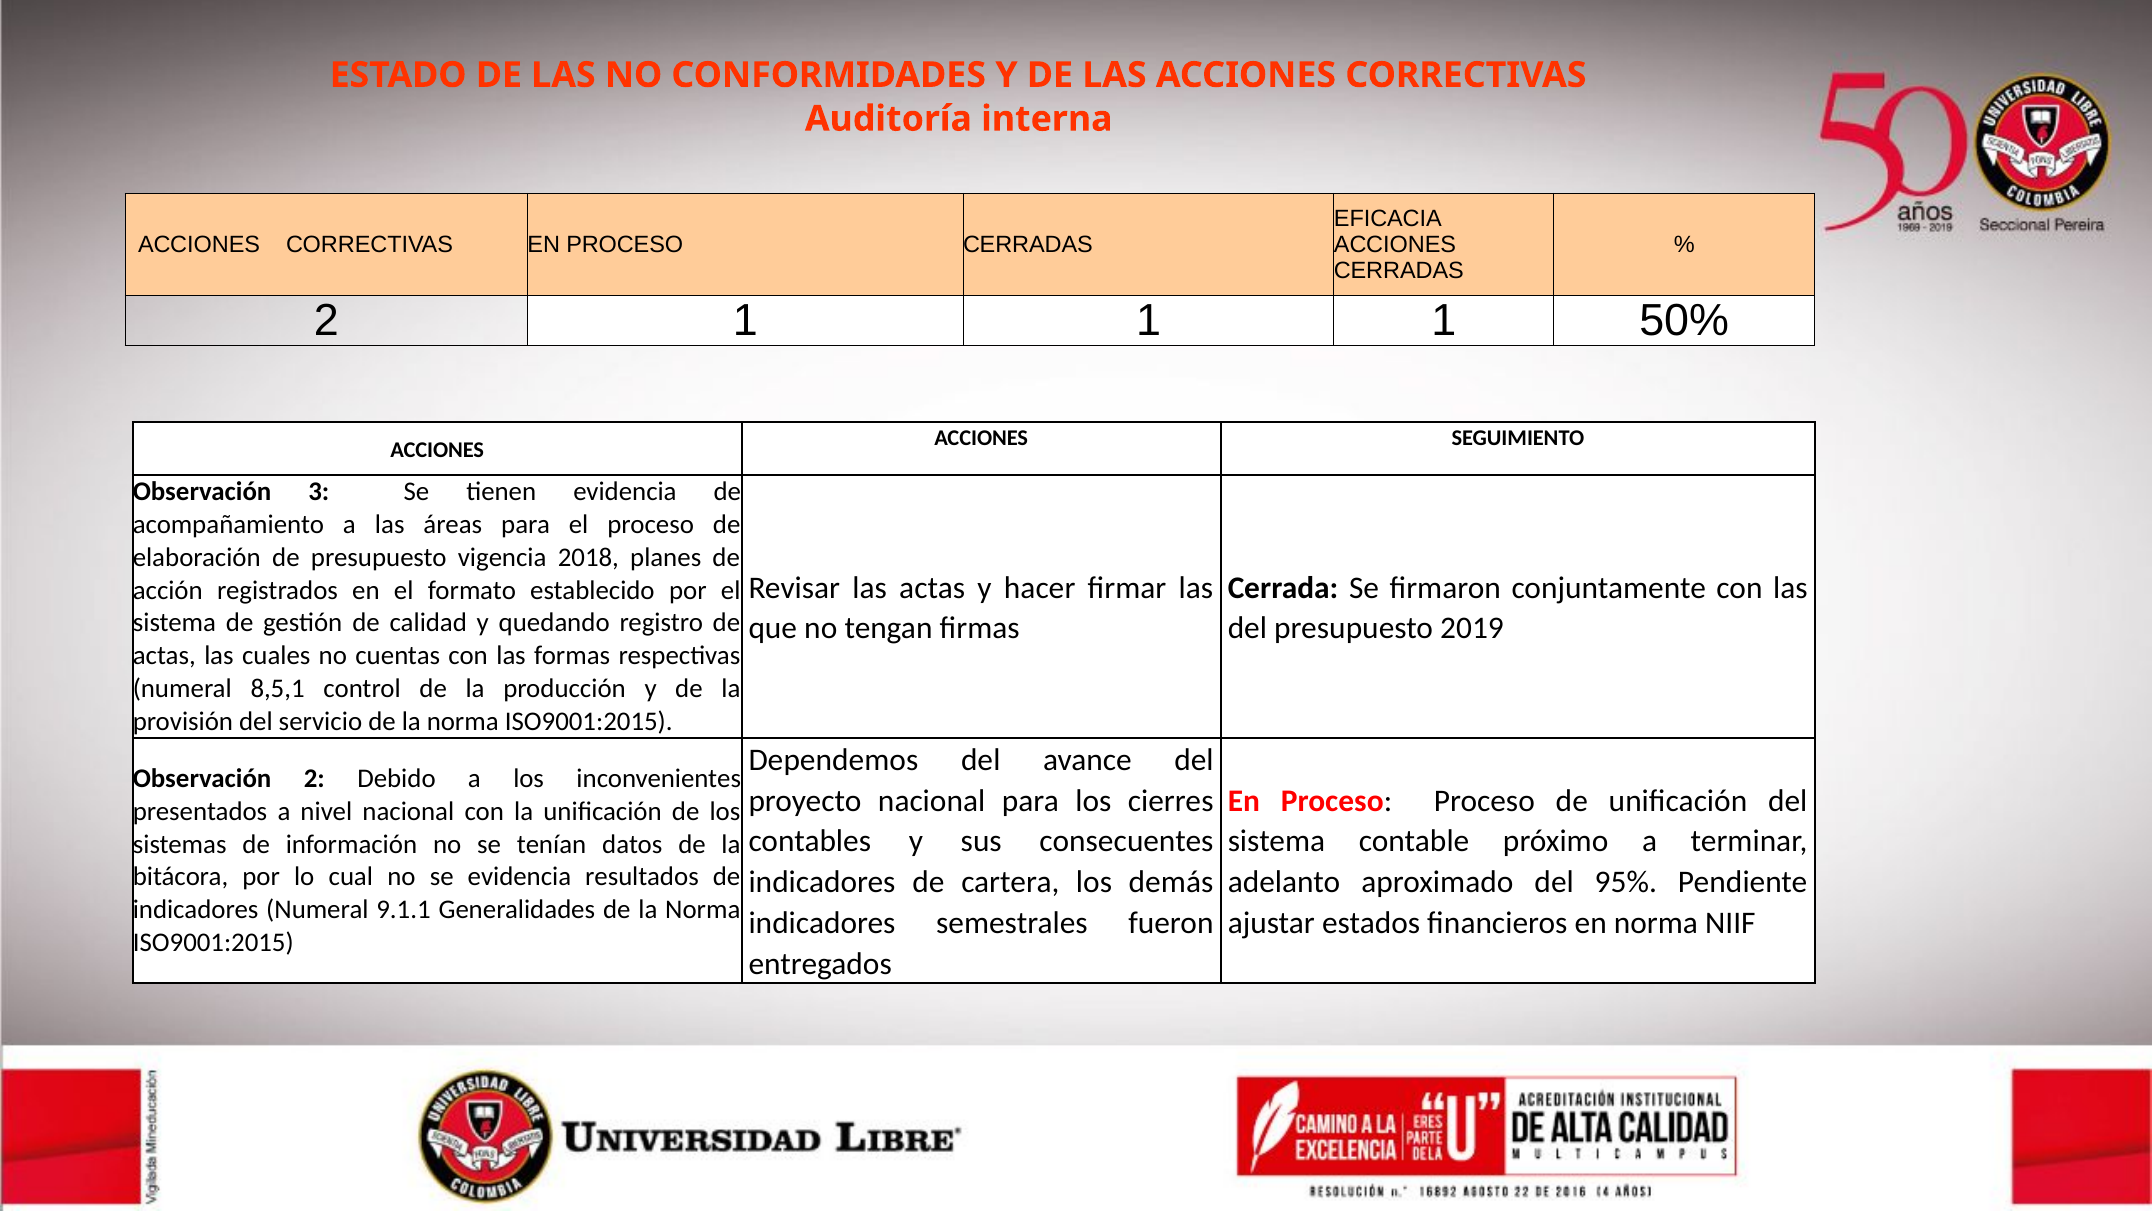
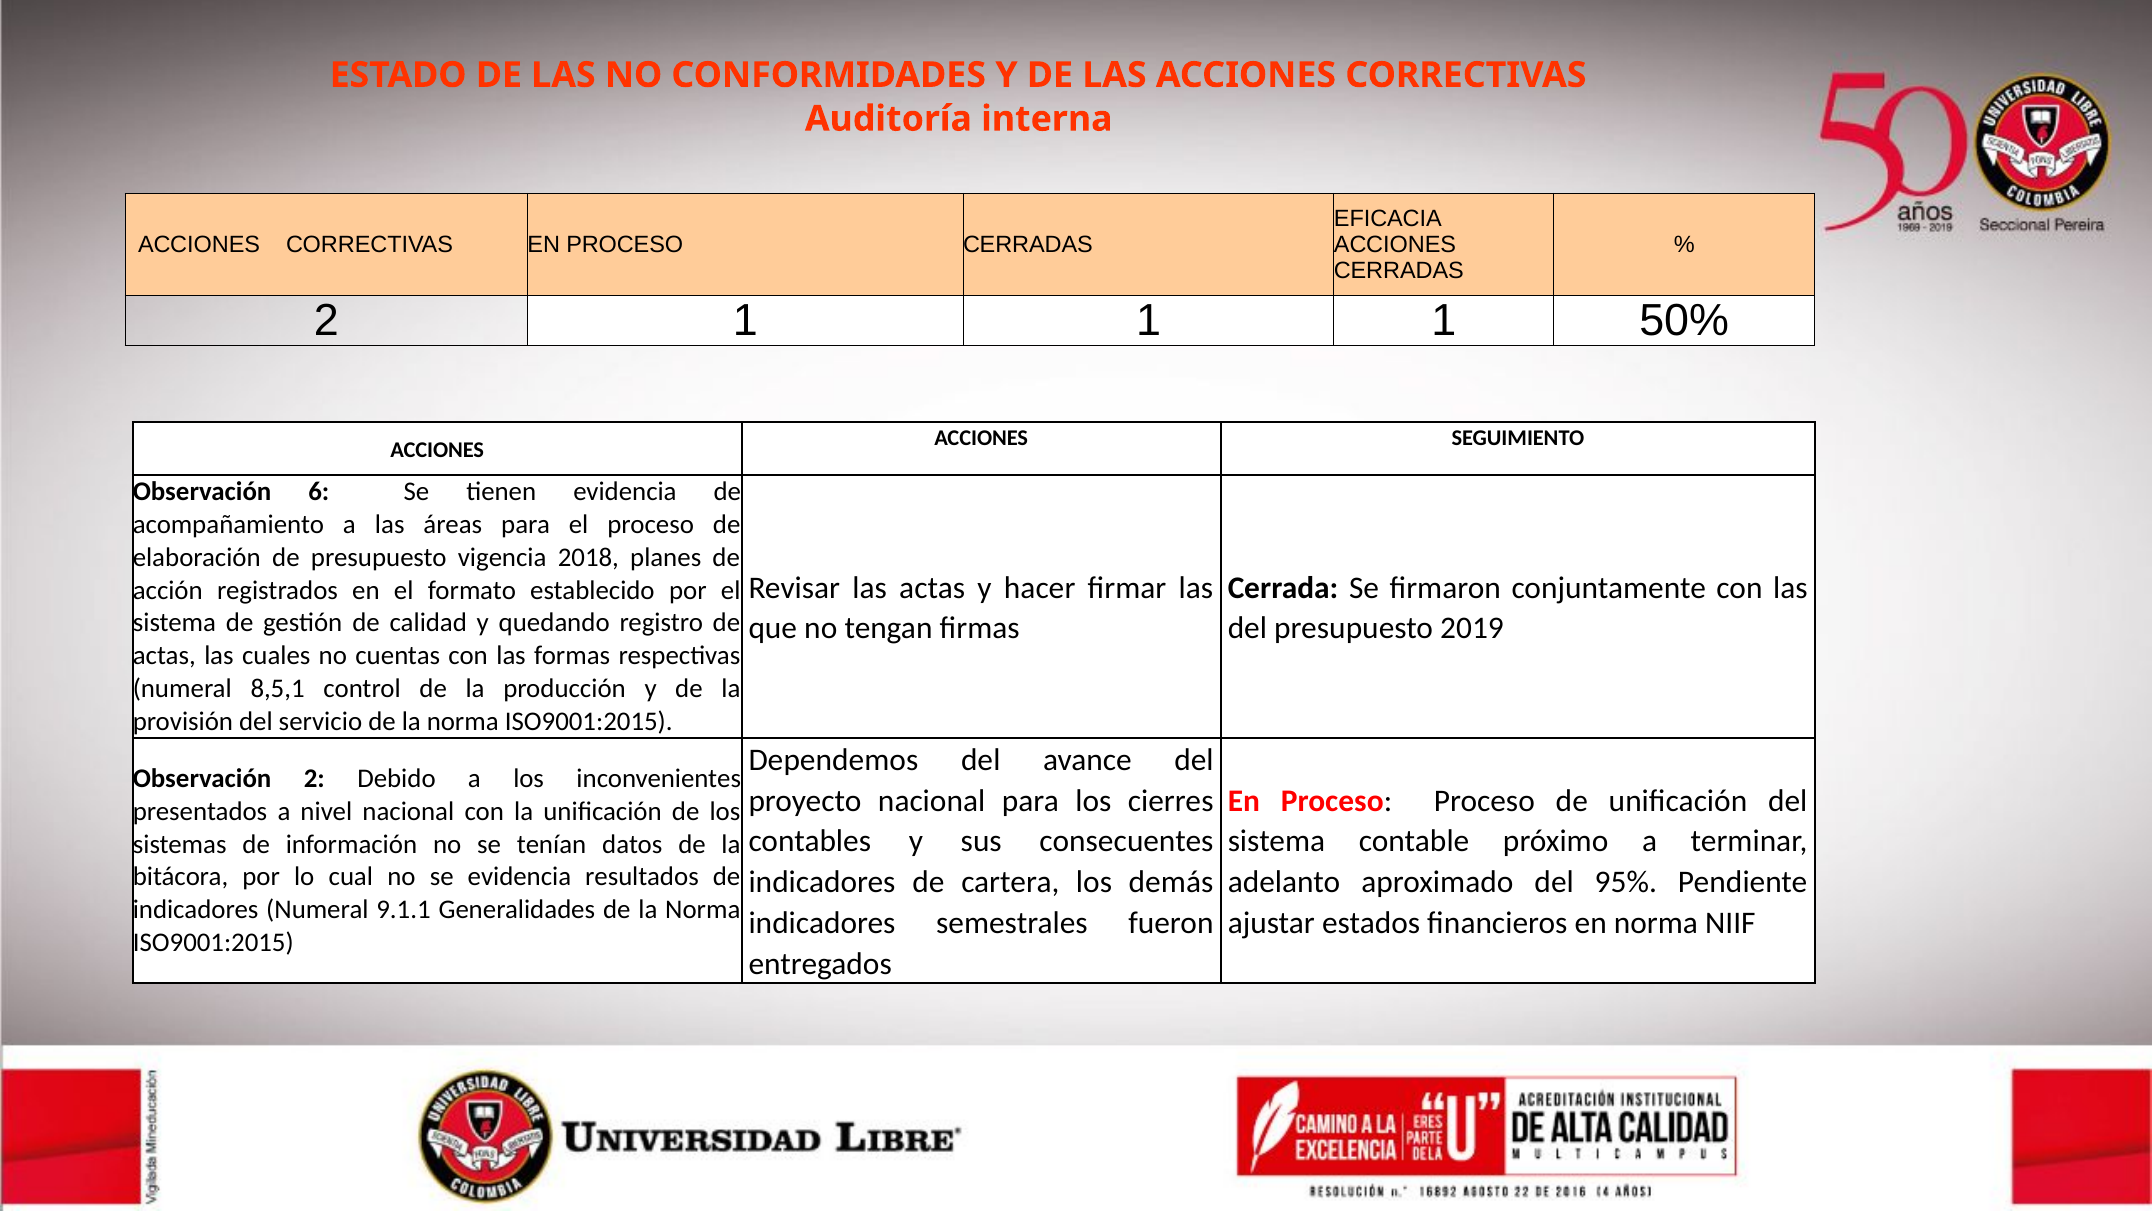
3: 3 -> 6 (319, 492)
